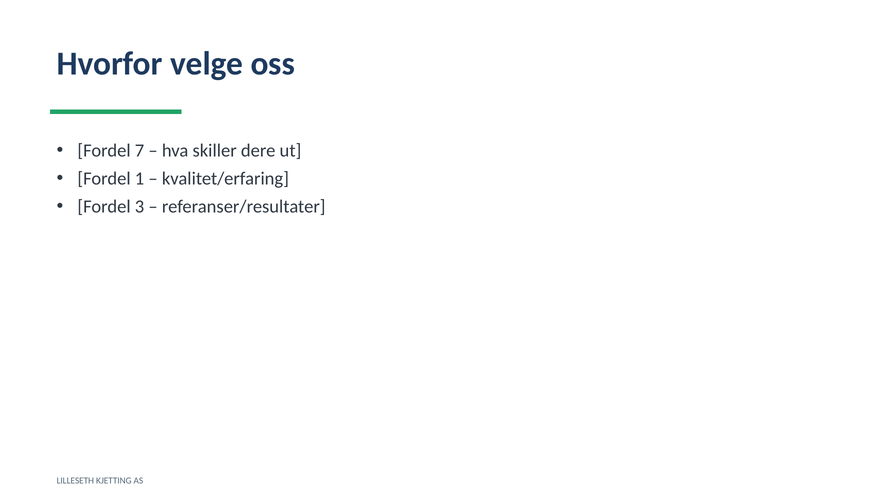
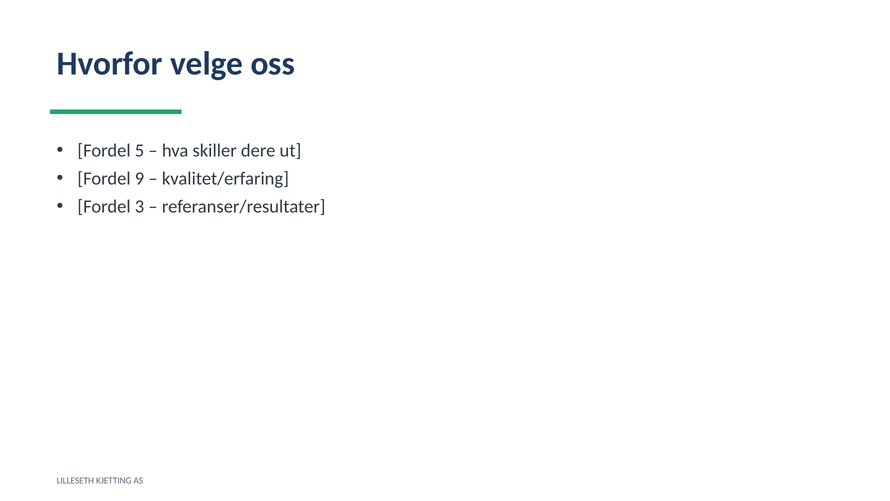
7: 7 -> 5 (140, 151)
1: 1 -> 9 (140, 179)
